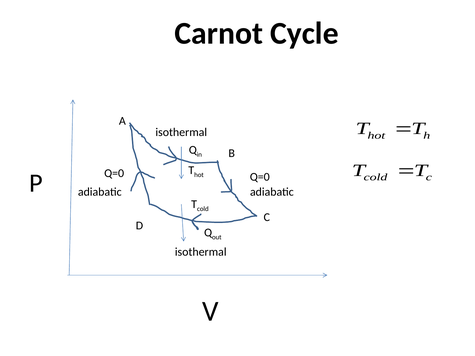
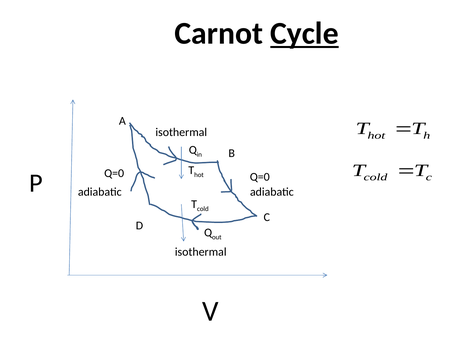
Cycle underline: none -> present (304, 33)
